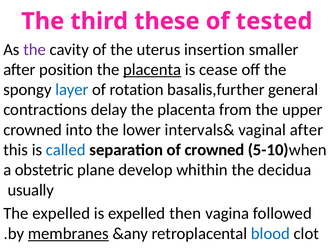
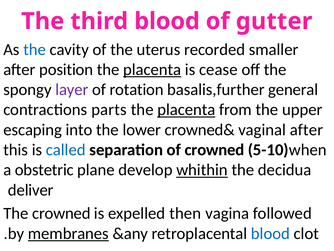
third these: these -> blood (167, 21)
tested: tested -> gutter (274, 21)
the colour: purple -> blue (35, 49)
insertion: insertion -> recorded (215, 49)
layer colour: blue -> purple (72, 89)
delay: delay -> parts (109, 110)
placenta underline: none -> present (186, 110)
crowned: crowned -> escaping (33, 130)
intervals&: intervals& -> crowned& (200, 130)
whithin underline: none -> present (202, 170)
usually: usually -> deliver (31, 190)
The expelled: expelled -> crowned (61, 213)
